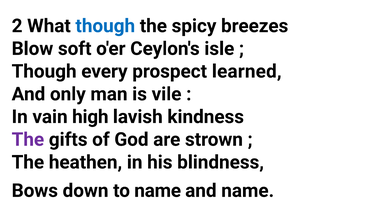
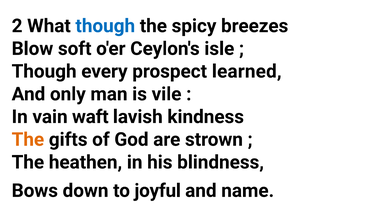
high: high -> waft (90, 117)
The colour: purple -> orange (28, 139)
to name: name -> joyful (158, 190)
